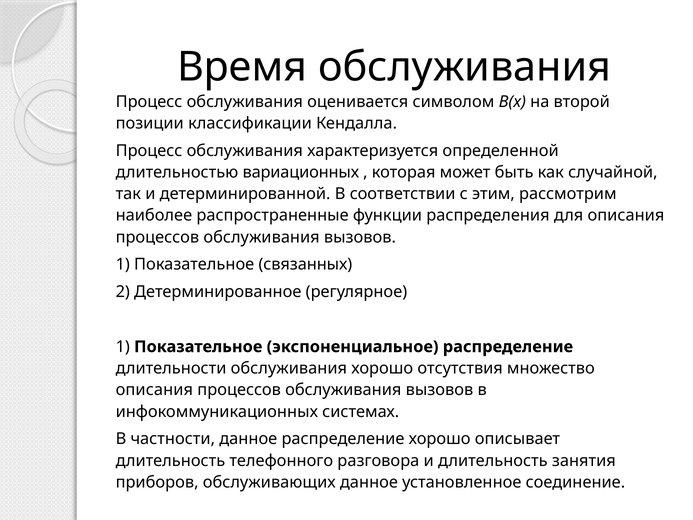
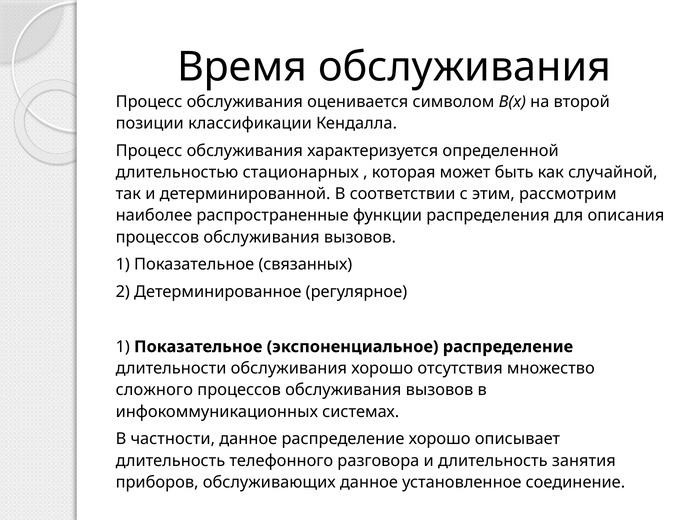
вариационных: вариационных -> стационарных (301, 172)
описания: описания -> сложного (154, 390)
